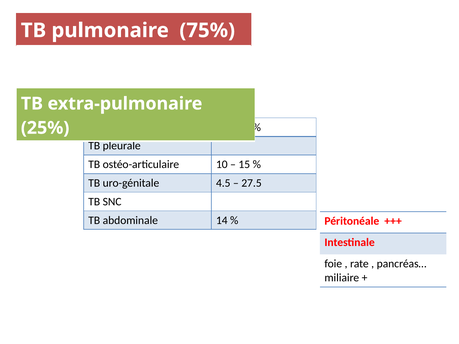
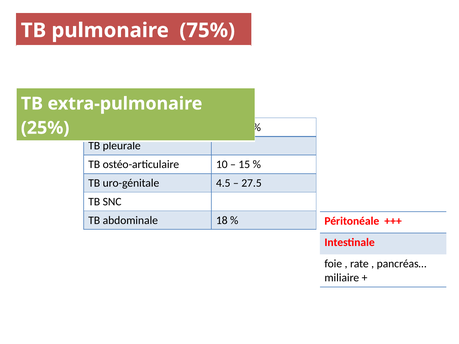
14: 14 -> 18 (222, 220)
